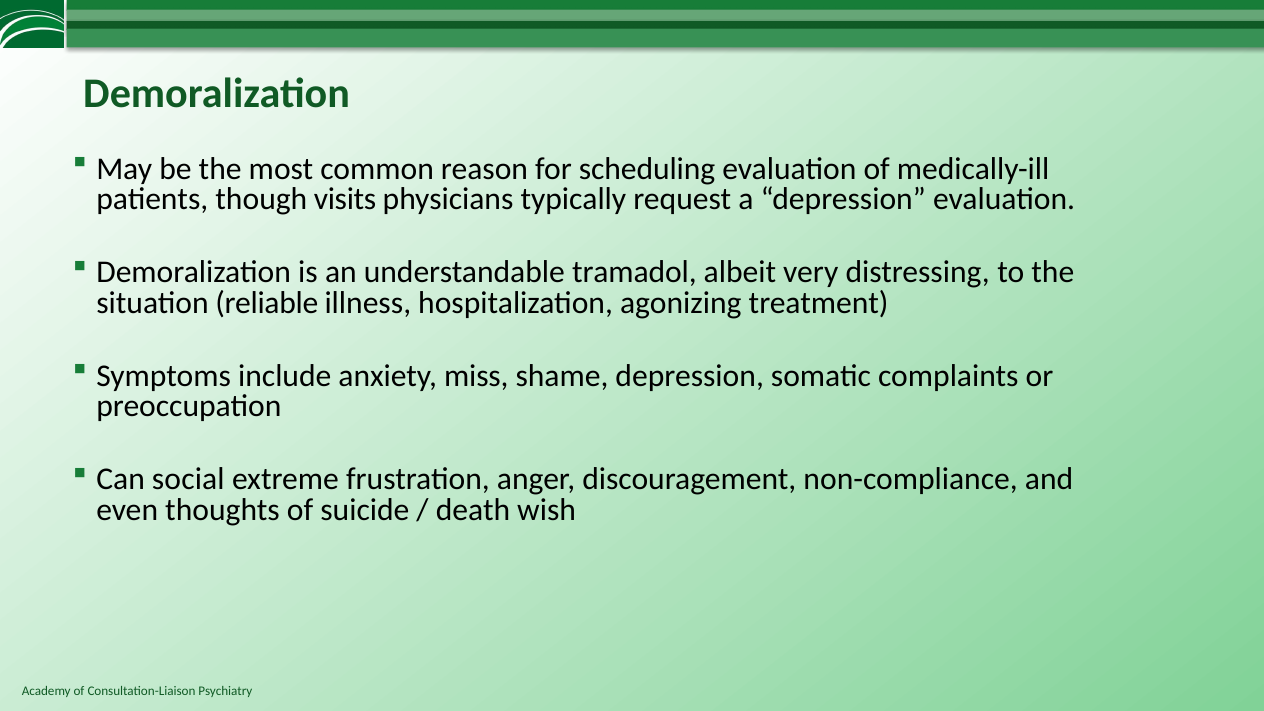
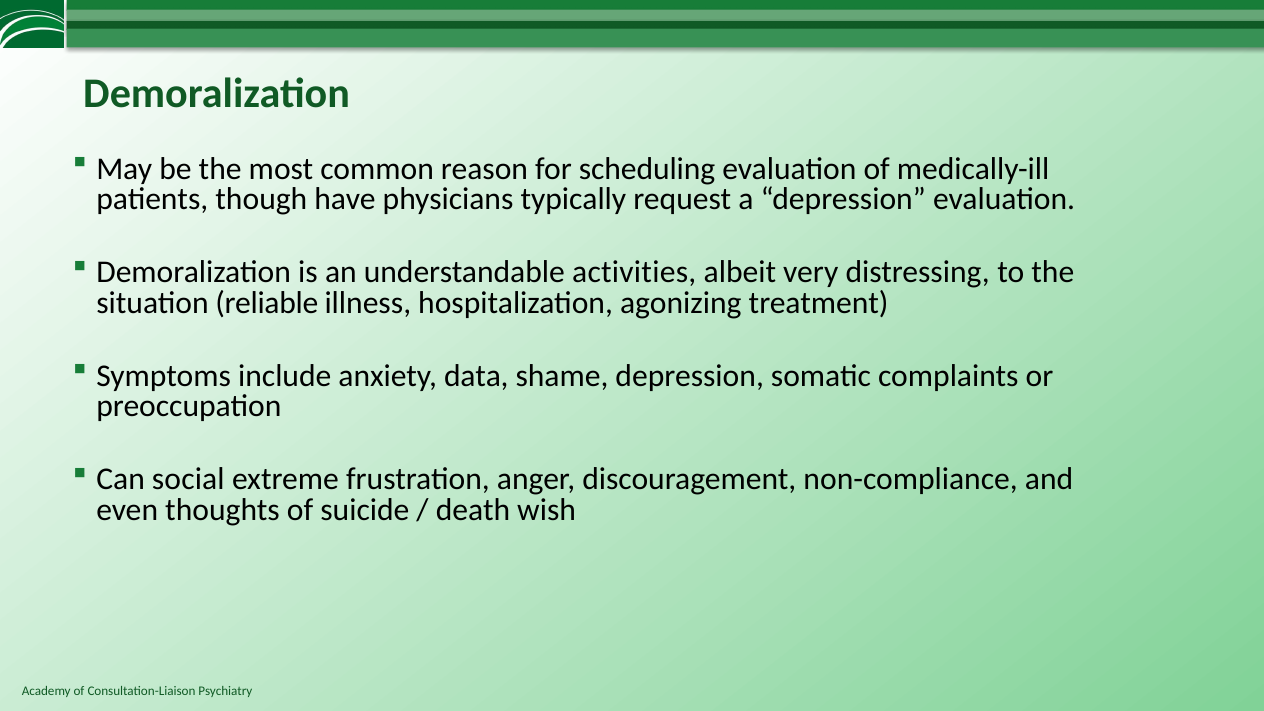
visits: visits -> have (345, 199)
tramadol: tramadol -> activities (634, 272)
miss: miss -> data (476, 376)
